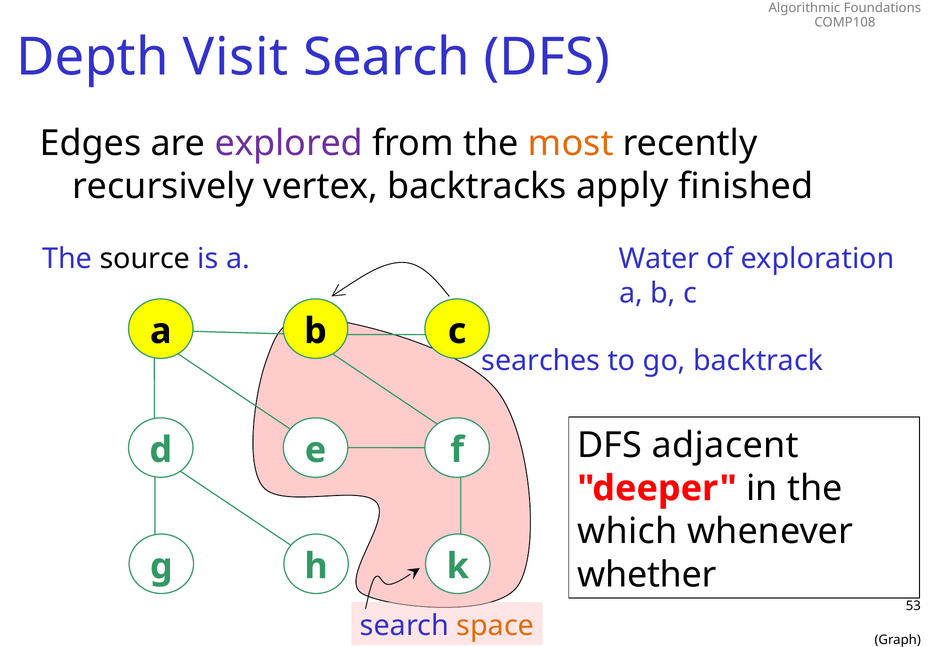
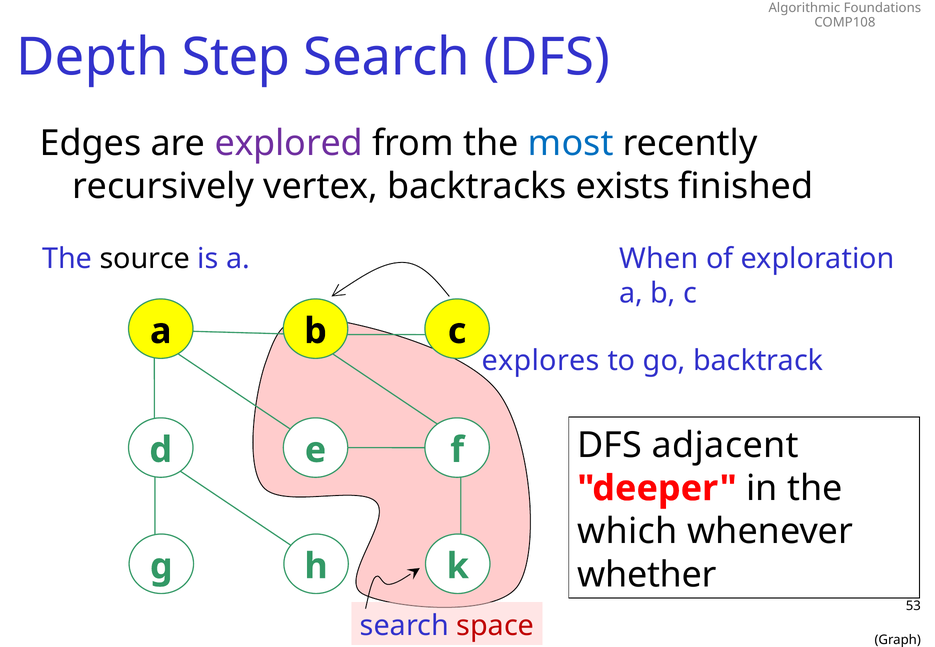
Visit: Visit -> Step (236, 58)
most colour: orange -> blue (571, 143)
apply: apply -> exists (623, 187)
Water: Water -> When (659, 259)
searches: searches -> explores (541, 361)
space colour: orange -> red (495, 626)
